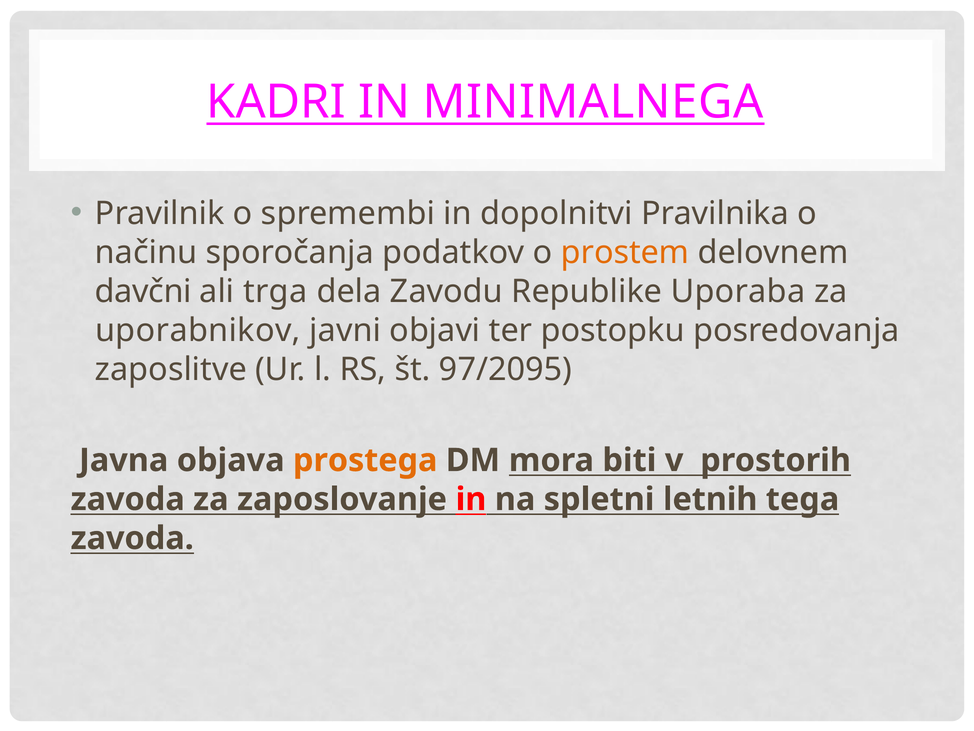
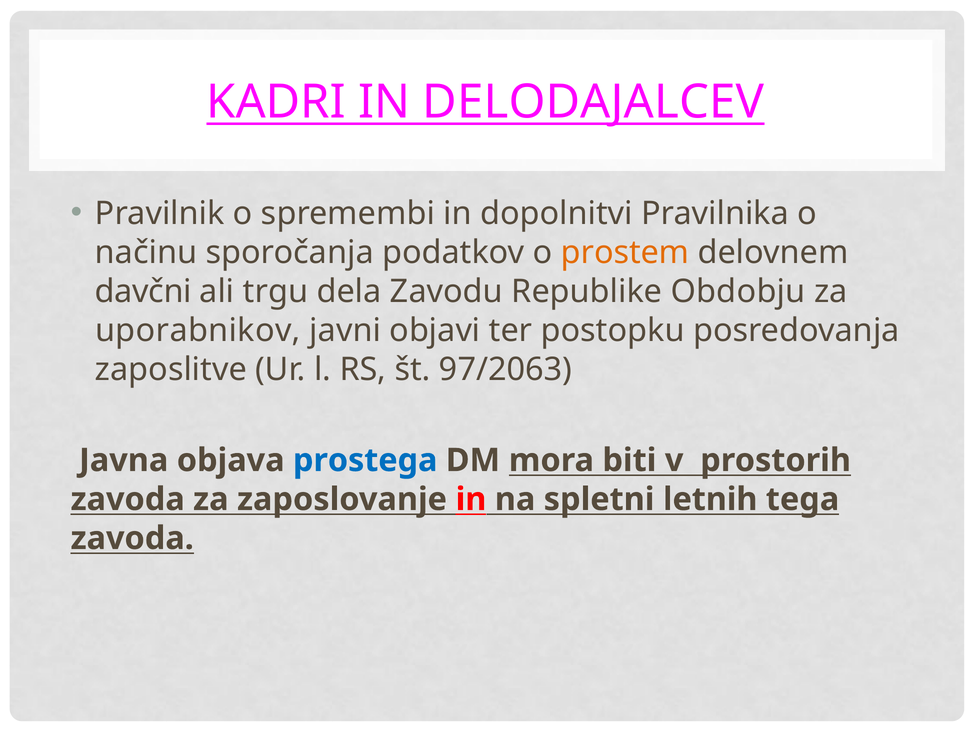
MINIMALNEGA: MINIMALNEGA -> DELODAJALCEV (593, 102)
trga: trga -> trgu (275, 291)
Uporaba: Uporaba -> Obdobju (738, 291)
97/2095: 97/2095 -> 97/2063 (506, 369)
prostega colour: orange -> blue (365, 460)
